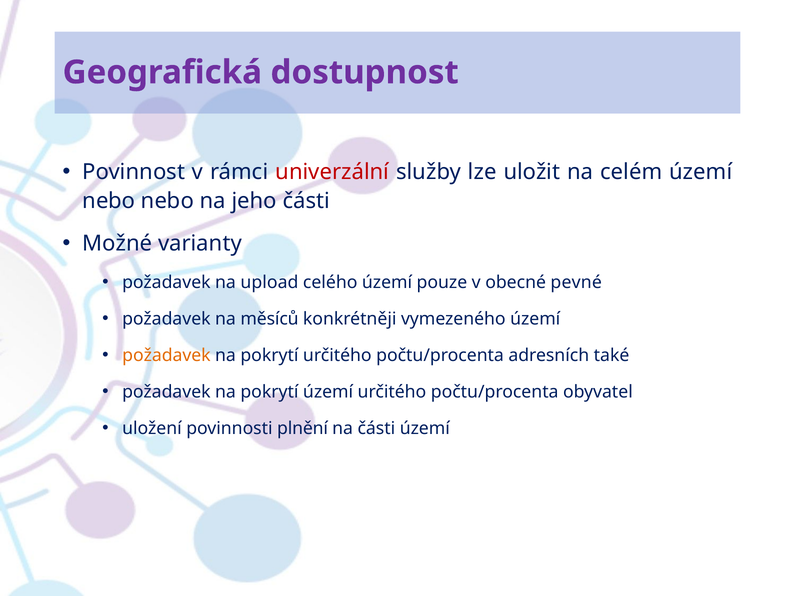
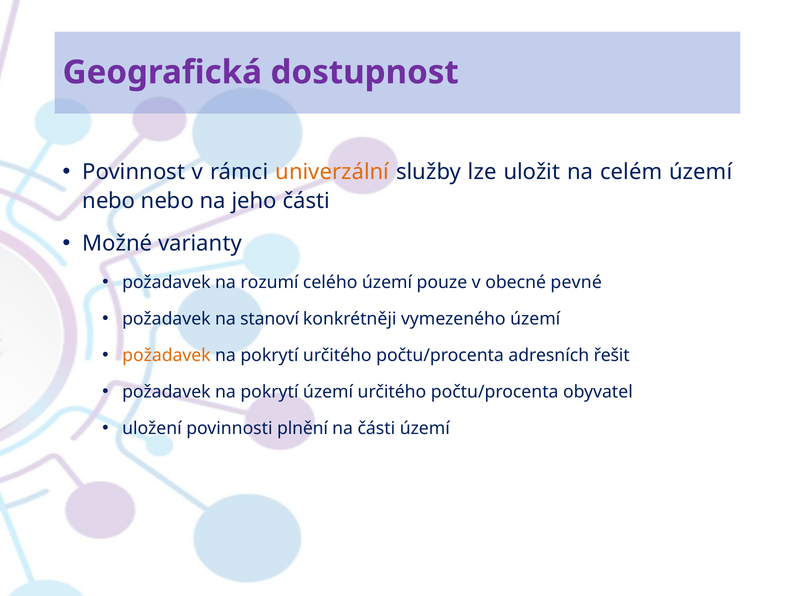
univerzální colour: red -> orange (332, 172)
upload: upload -> rozumí (270, 282)
měsíců: měsíců -> stanoví (270, 319)
také: také -> řešit (612, 355)
